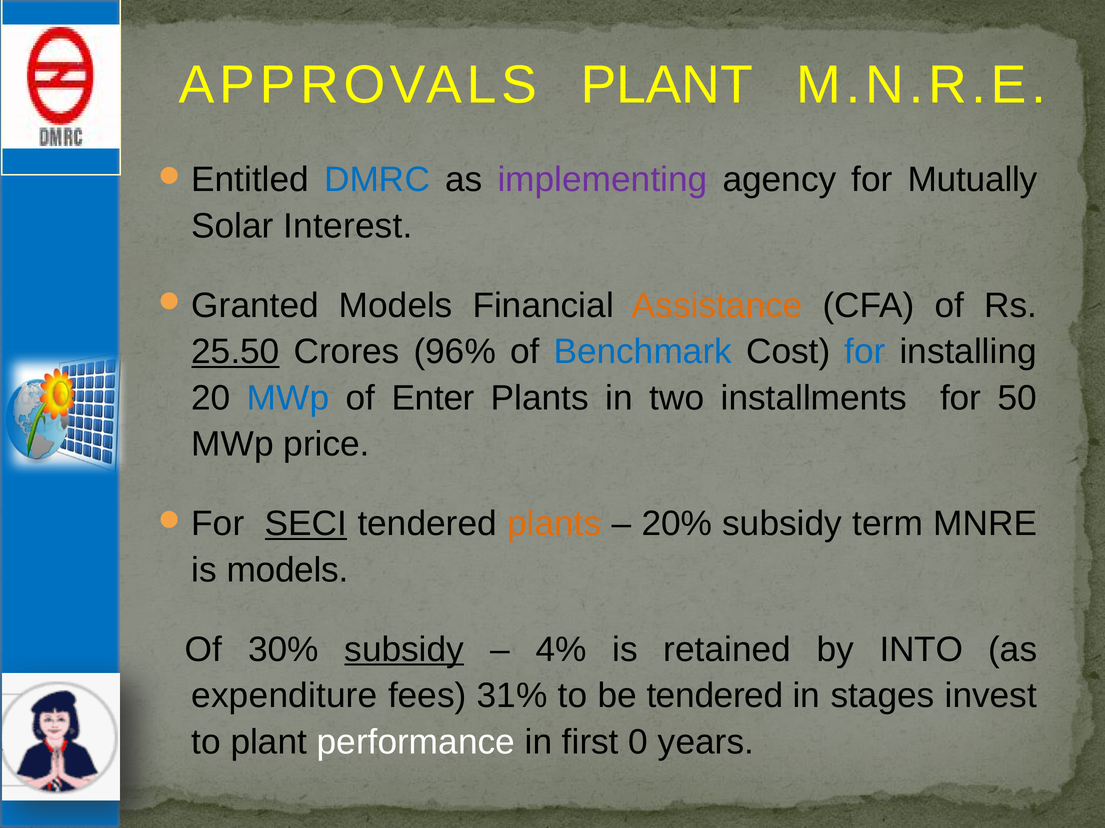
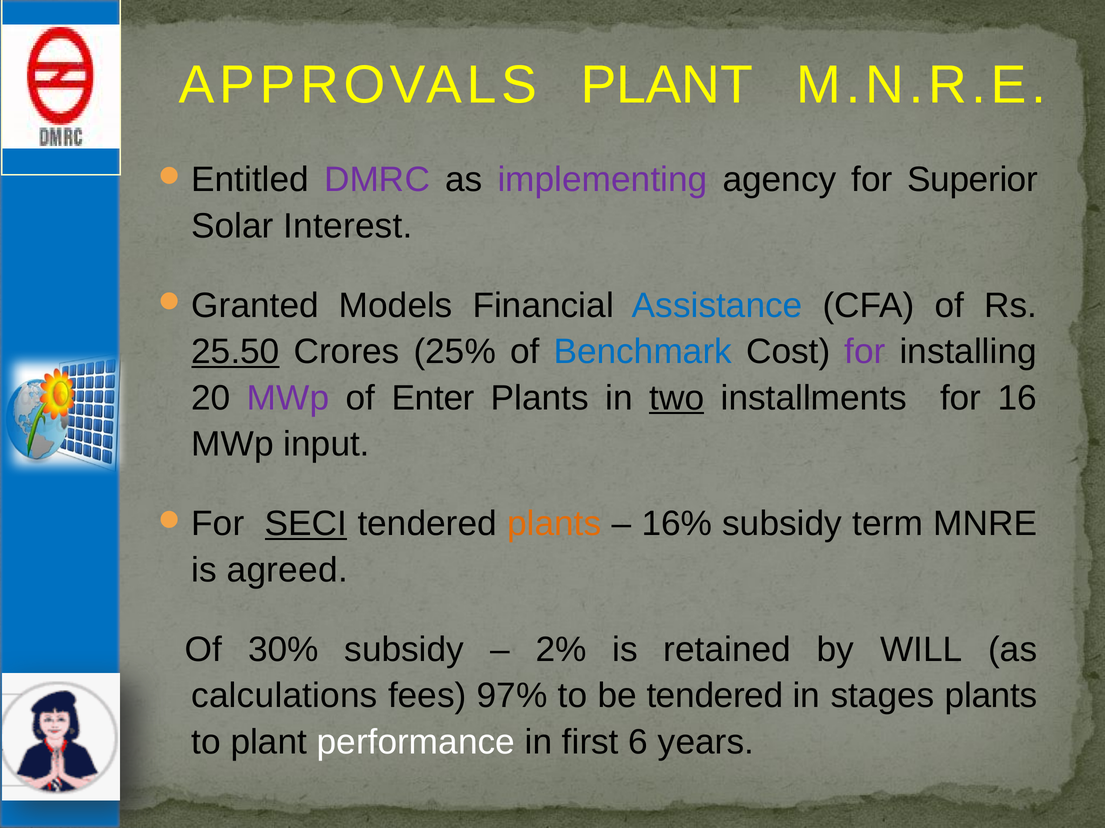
DMRC colour: blue -> purple (377, 180)
Mutually: Mutually -> Superior (973, 180)
Assistance colour: orange -> blue (717, 306)
96%: 96% -> 25% (455, 352)
for colour: blue -> purple (865, 352)
MWp colour: blue -> purple (288, 398)
two underline: none -> present (677, 398)
50: 50 -> 16 (1017, 398)
price: price -> input (327, 445)
20%: 20% -> 16% (677, 524)
is models: models -> agreed (287, 571)
subsidy underline: present -> none (404, 650)
4%: 4% -> 2% (561, 650)
INTO: INTO -> WILL (921, 650)
expenditure: expenditure -> calculations (284, 696)
31%: 31% -> 97% (512, 696)
stages invest: invest -> plants (991, 696)
0: 0 -> 6 (638, 743)
